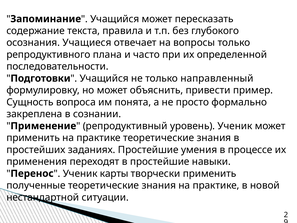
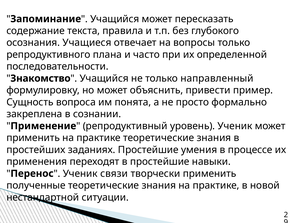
Подготовки: Подготовки -> Знакомство (40, 78)
карты: карты -> связи (114, 173)
